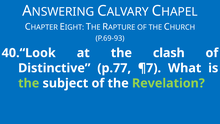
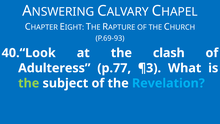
Distinctive: Distinctive -> Adulteress (54, 68)
¶7: ¶7 -> ¶3 (149, 68)
Revelation colour: light green -> light blue (168, 83)
